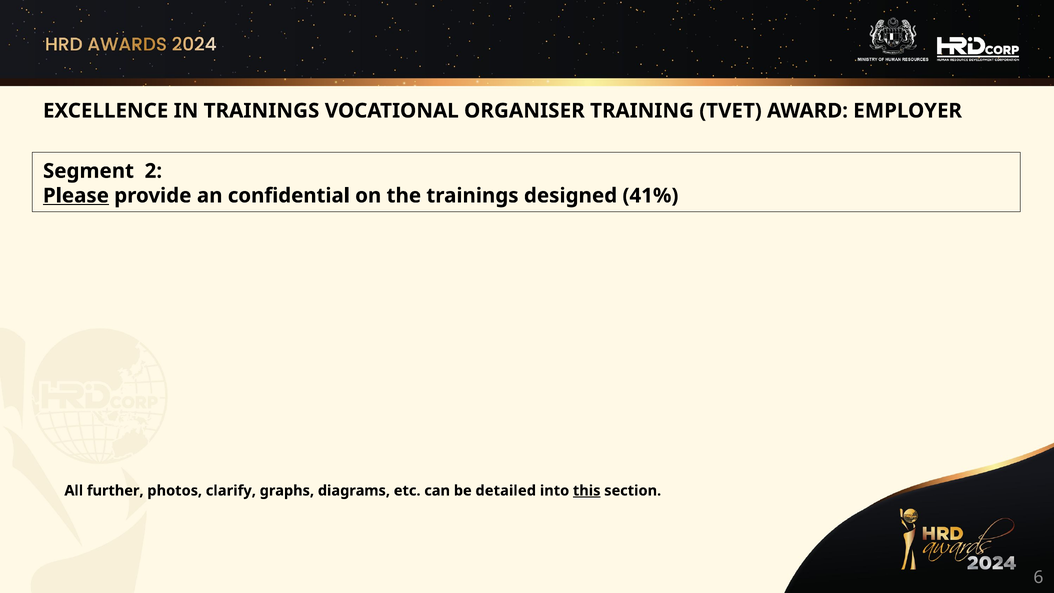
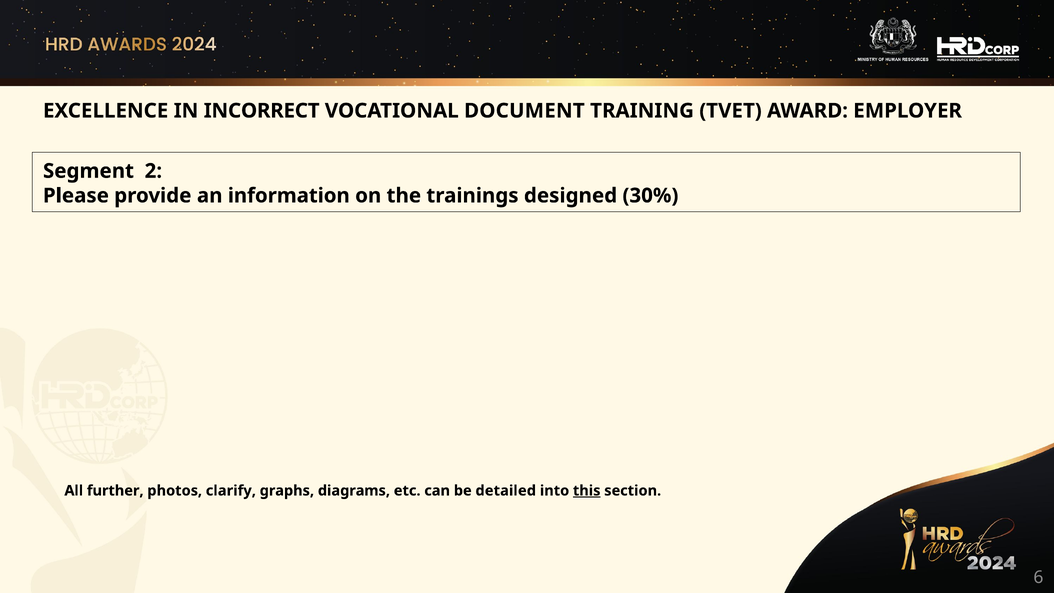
IN TRAININGS: TRAININGS -> INCORRECT (262, 111)
ORGANISER: ORGANISER -> DOCUMENT (524, 111)
Please underline: present -> none (76, 196)
confidential: confidential -> information (289, 196)
41%: 41% -> 30% (650, 196)
